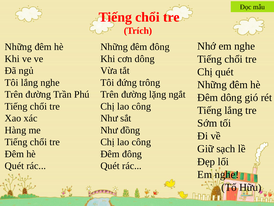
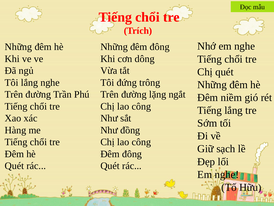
Đêm dông: dông -> niềm (231, 97)
